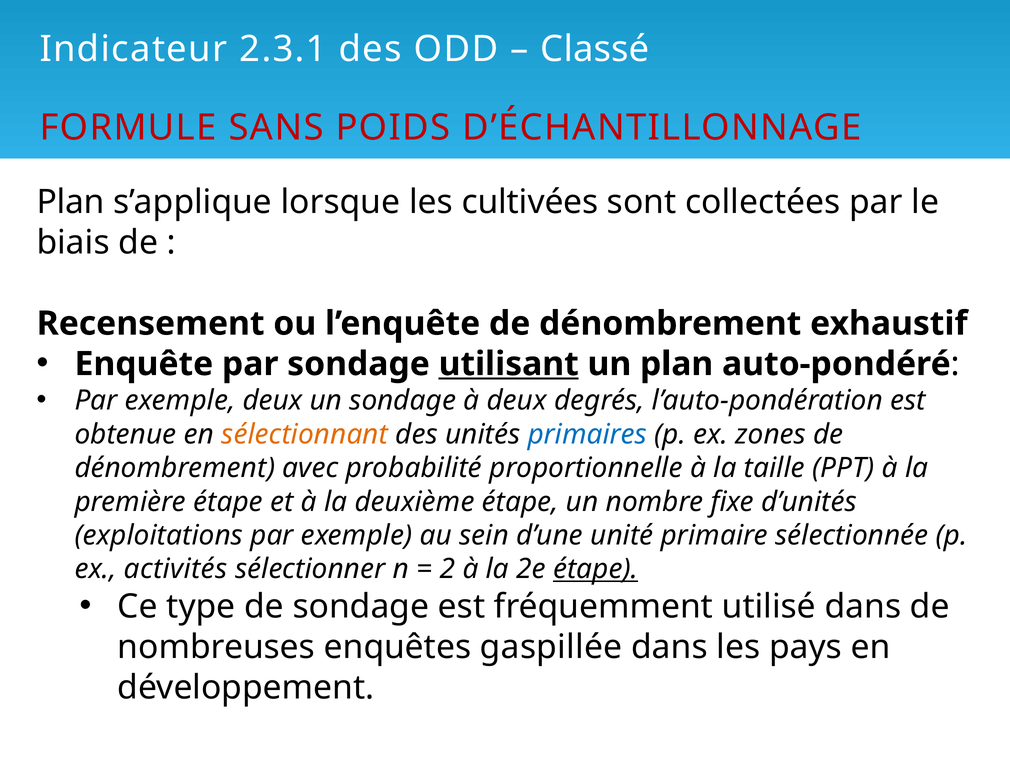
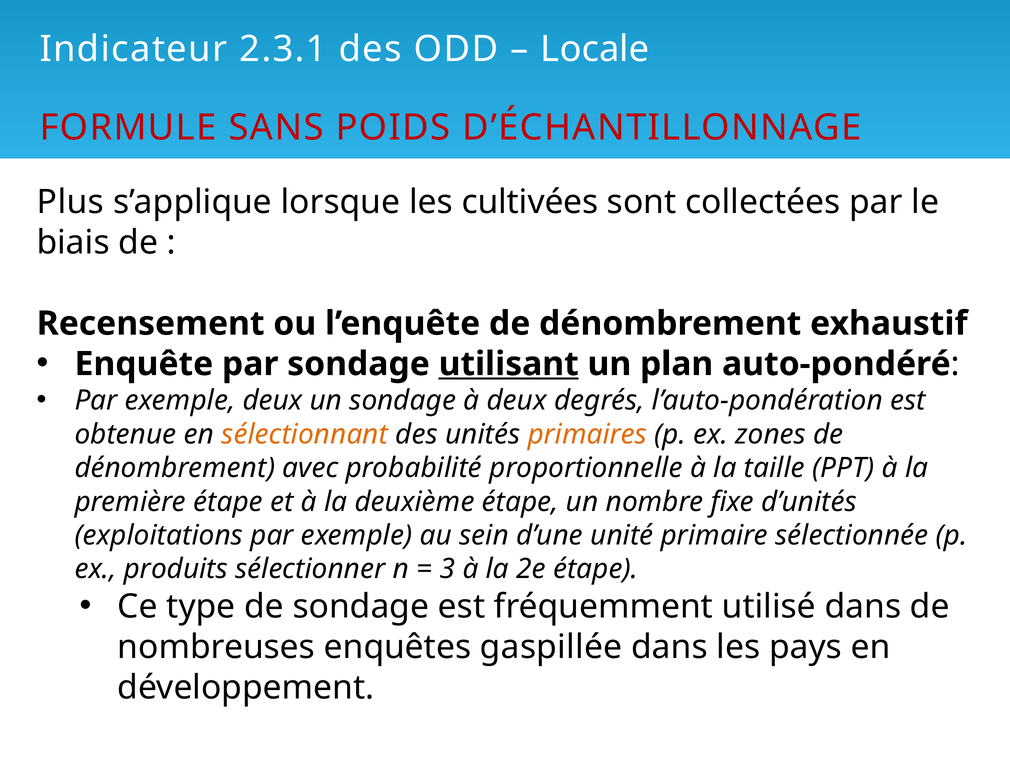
Classé: Classé -> Locale (595, 49)
Plan: Plan -> Plus (70, 202)
primaires colour: blue -> orange (587, 434)
activités: activités -> produits (176, 569)
2: 2 -> 3 (447, 569)
étape underline: present -> none (596, 569)
